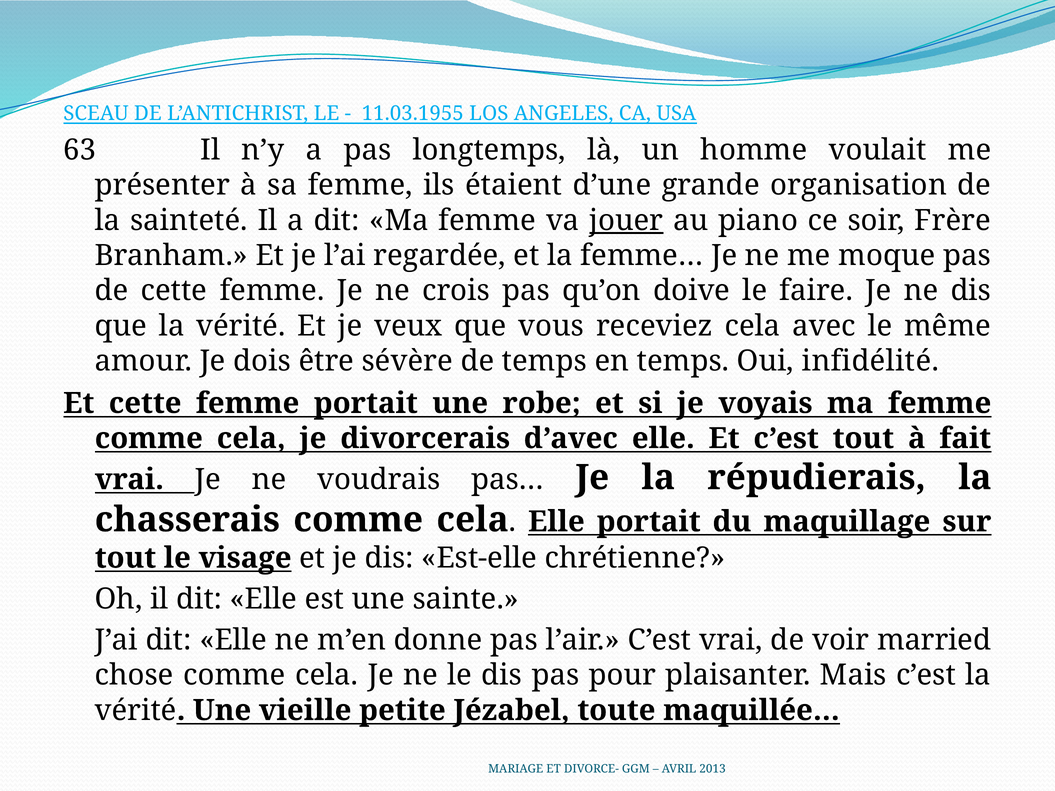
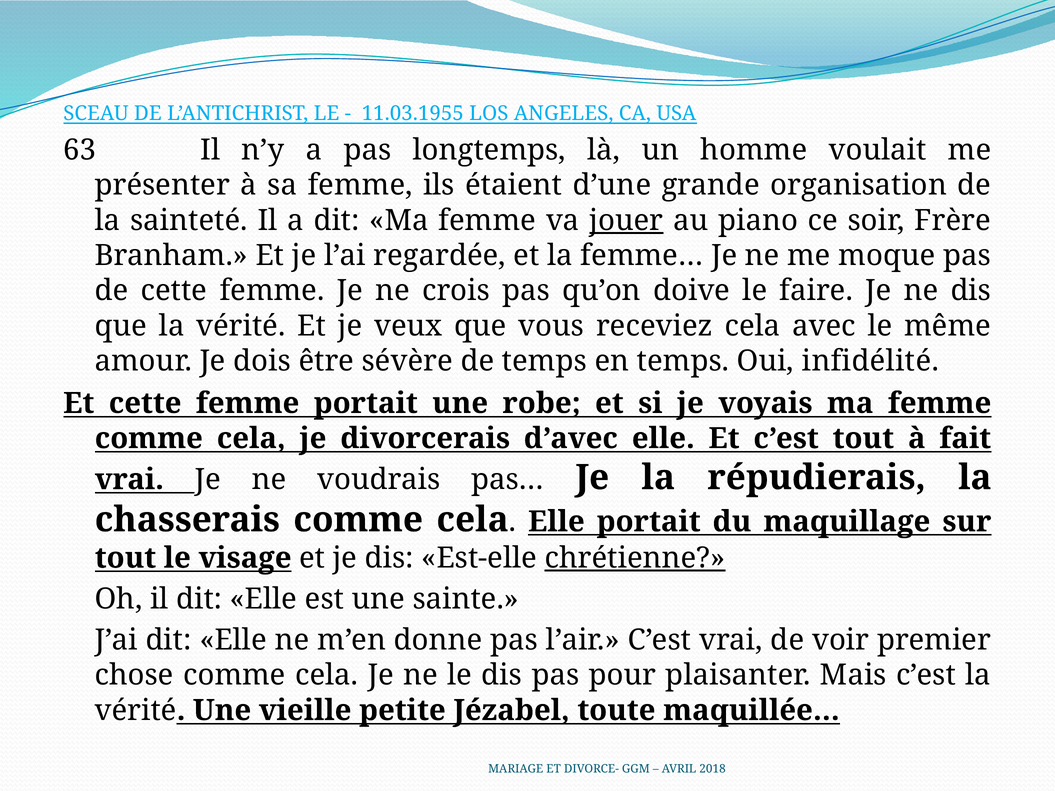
chrétienne underline: none -> present (635, 558)
married: married -> premier (934, 640)
2013: 2013 -> 2018 (713, 769)
